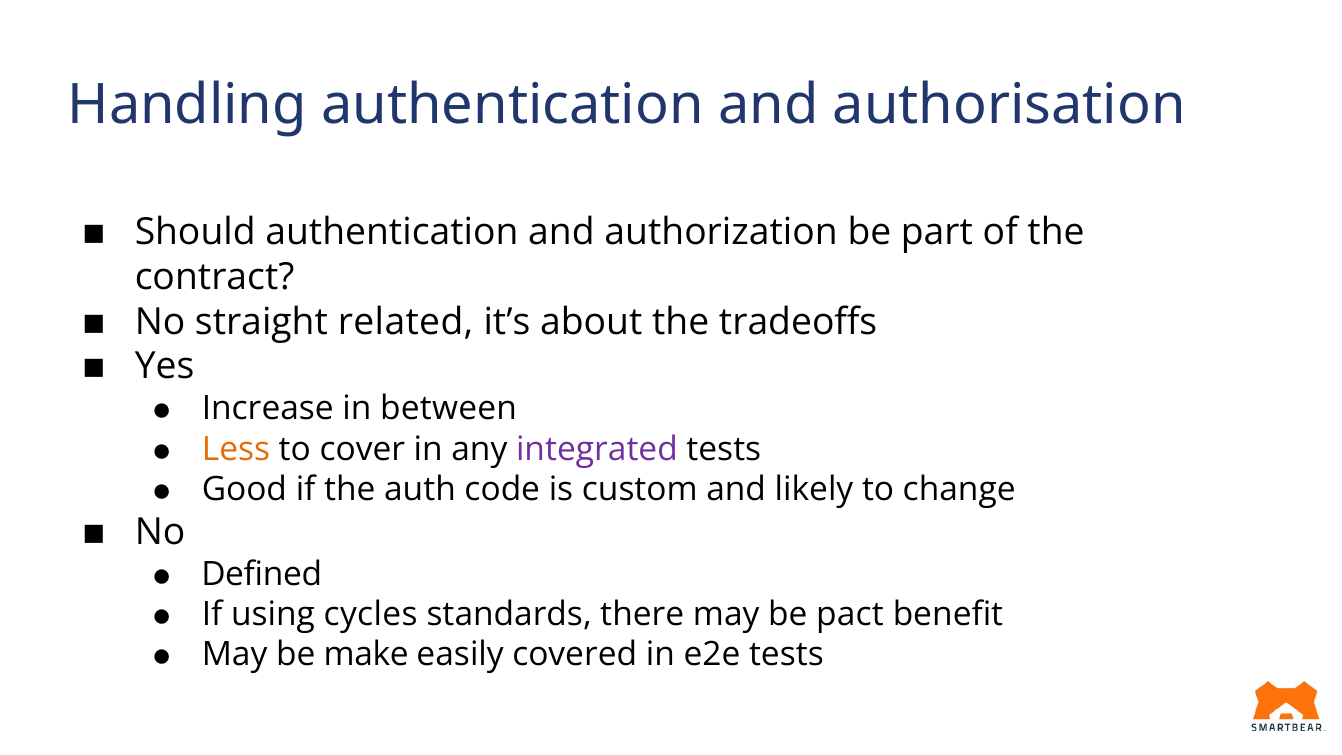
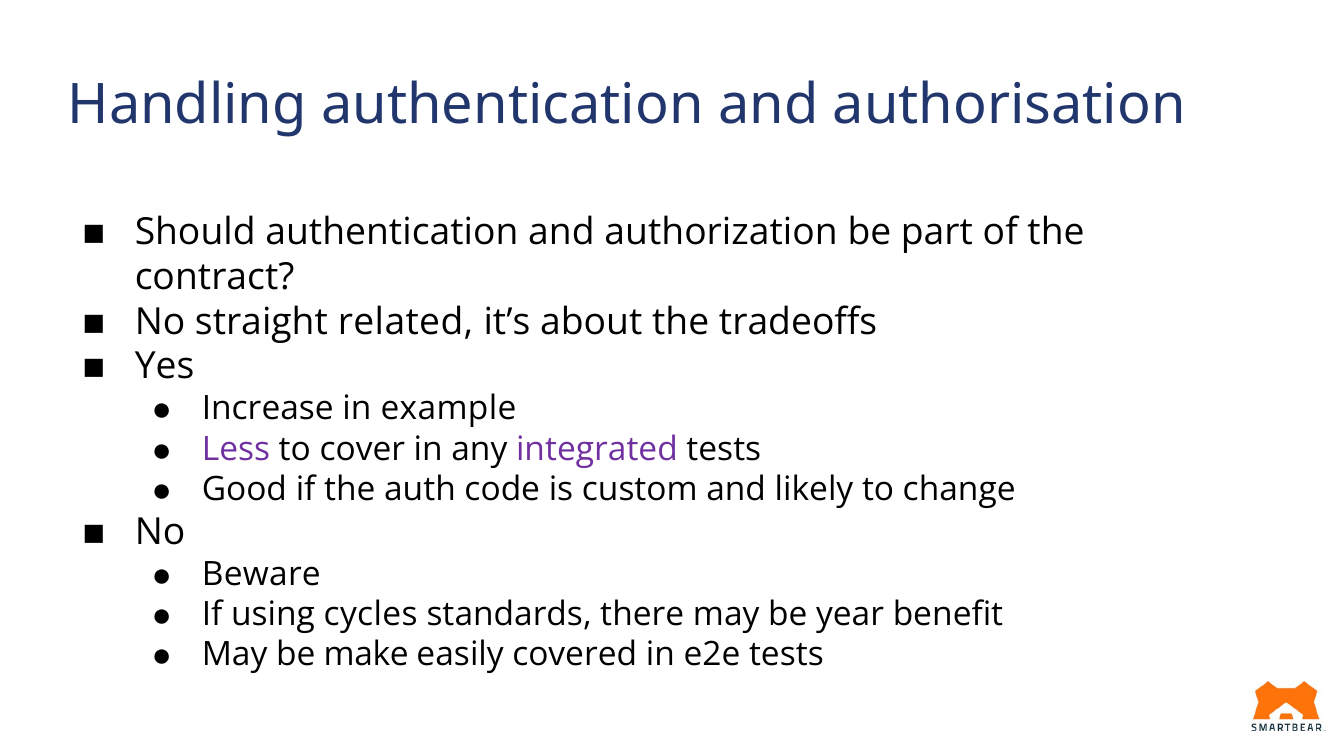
between: between -> example (448, 409)
Less colour: orange -> purple (236, 449)
Defined: Defined -> Beware (261, 574)
pact: pact -> year (850, 614)
